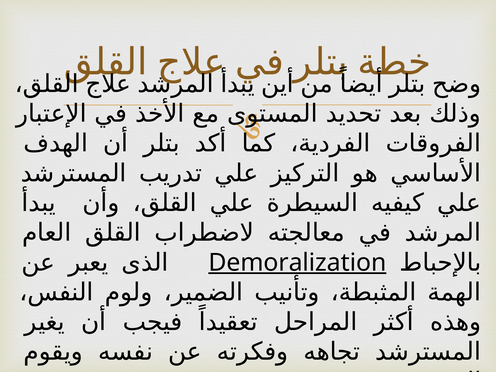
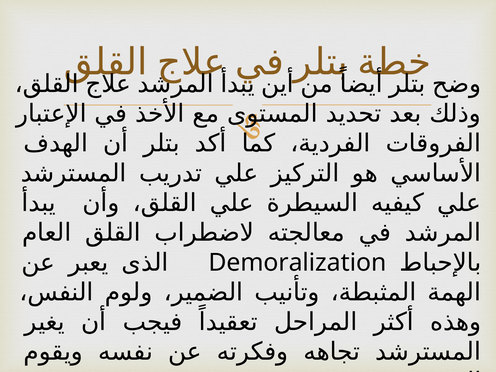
Demoralization underline: present -> none (297, 263)
